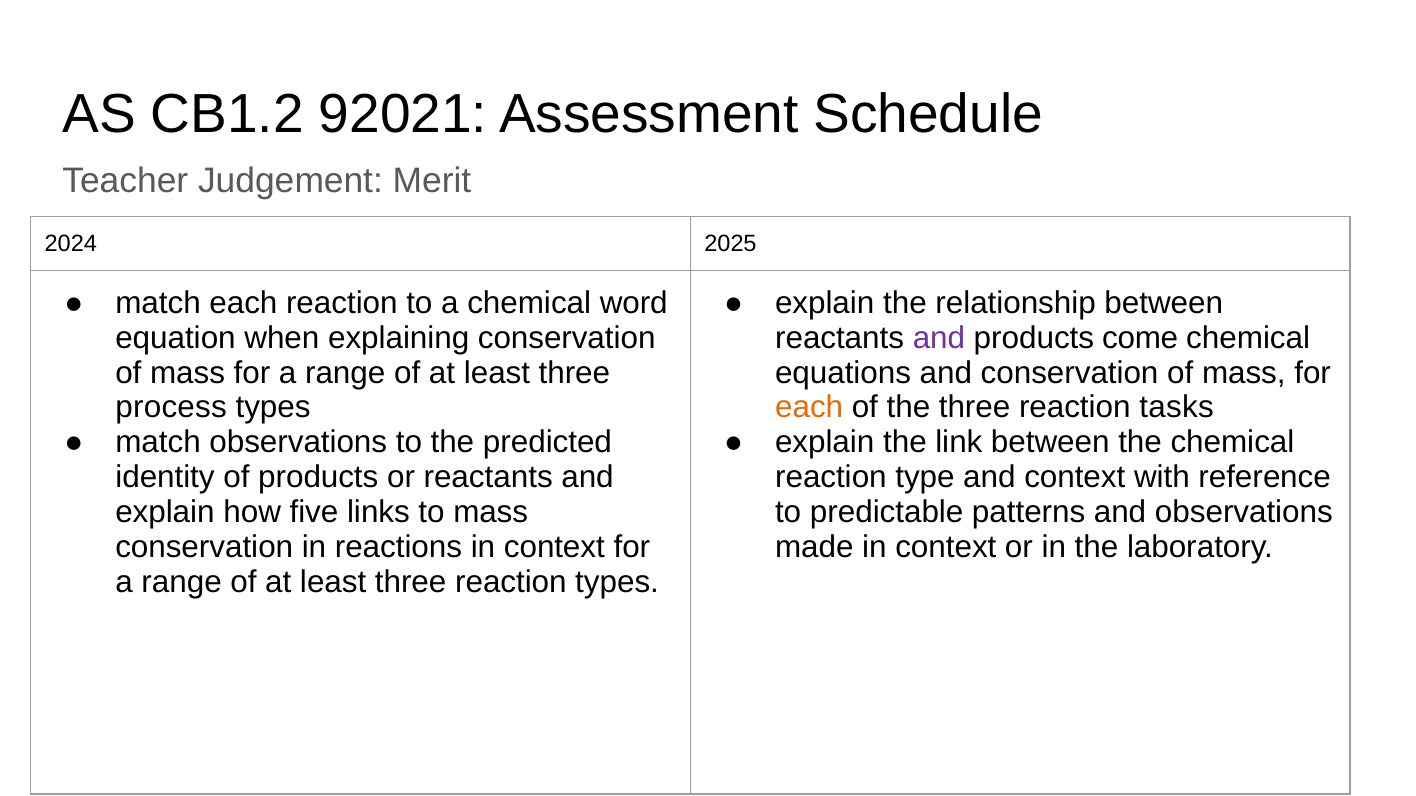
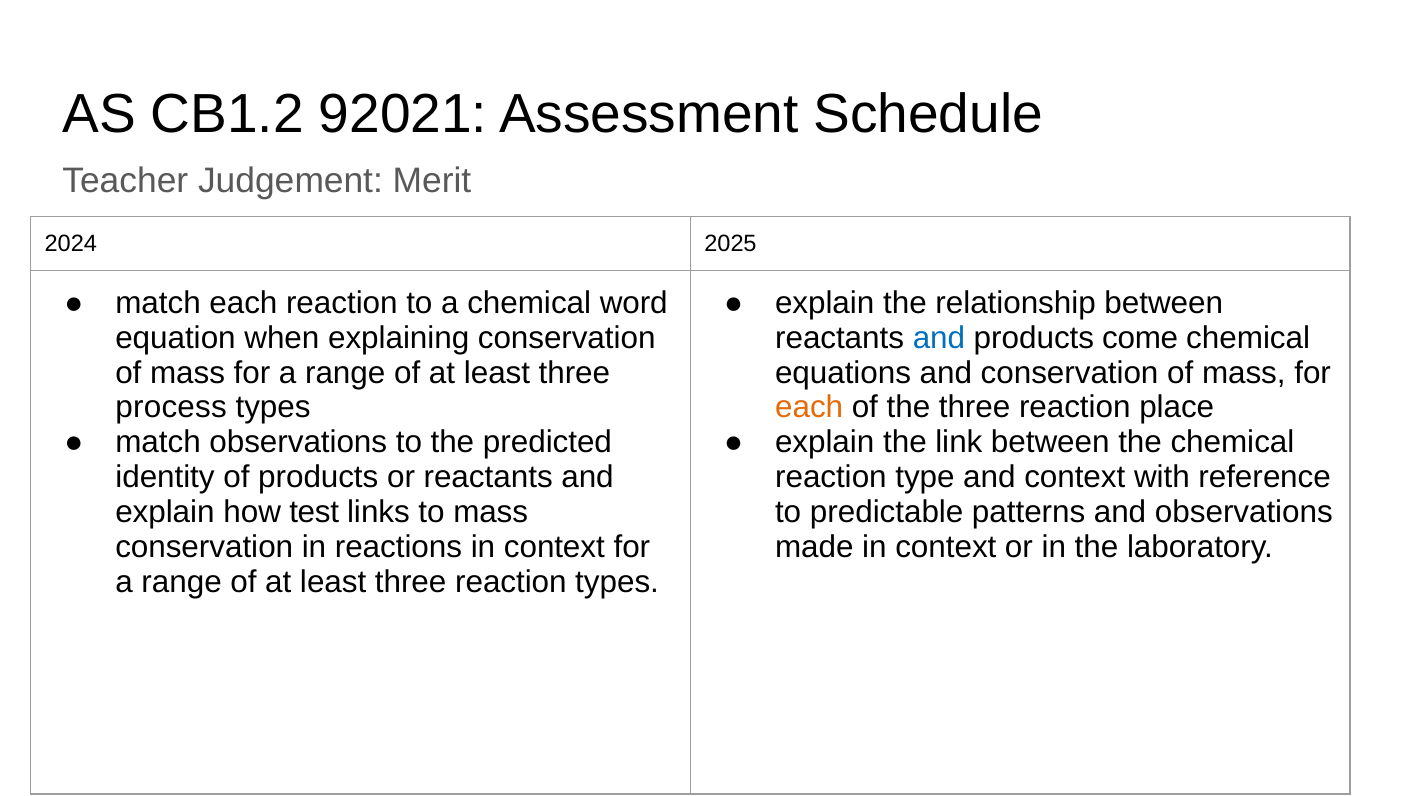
and colour: purple -> blue (939, 338)
tasks: tasks -> place (1177, 408)
five: five -> test (314, 513)
